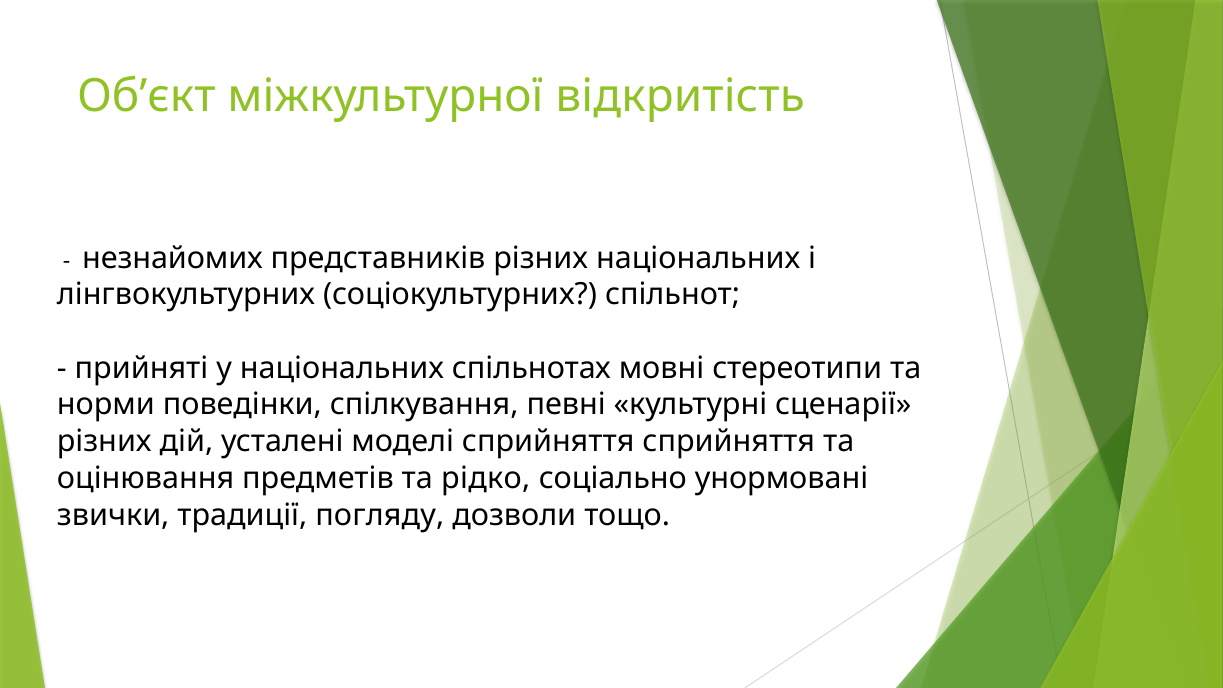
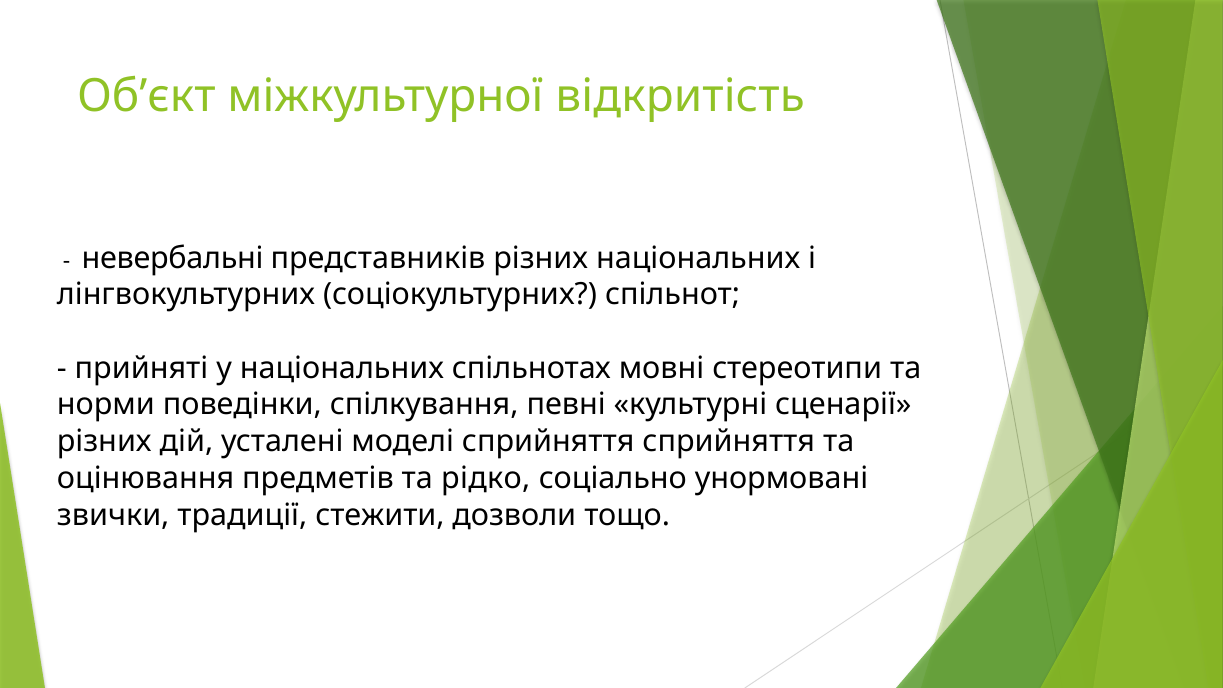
незнайомих: незнайомих -> невербальні (173, 258)
погляду: погляду -> стежити (380, 515)
